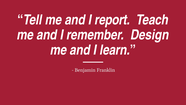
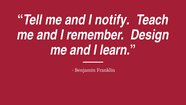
report: report -> notify (112, 20)
